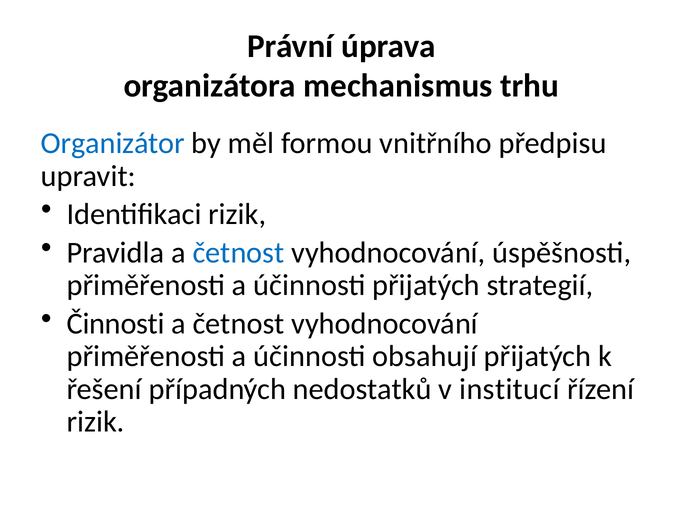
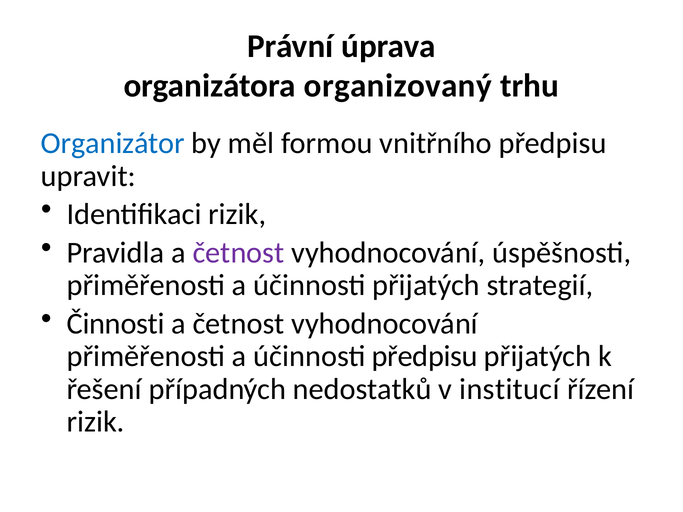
mechanismus: mechanismus -> organizovaný (398, 86)
četnost colour: blue -> purple (239, 253)
účinnosti obsahují: obsahují -> předpisu (425, 356)
